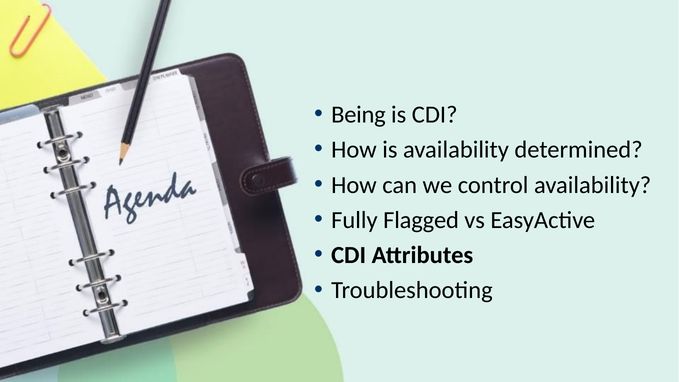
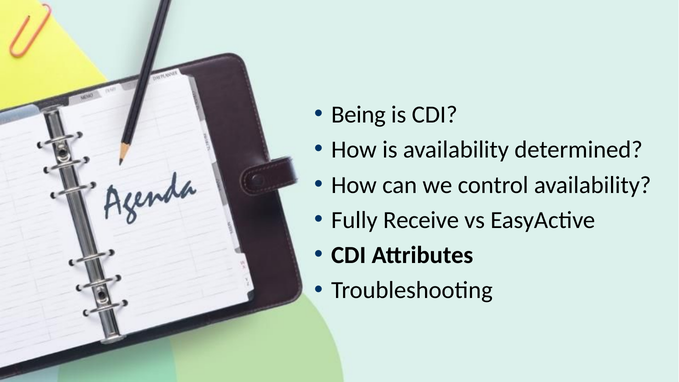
Flagged: Flagged -> Receive (421, 220)
